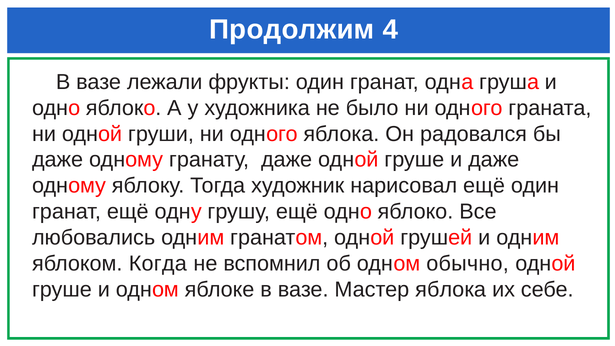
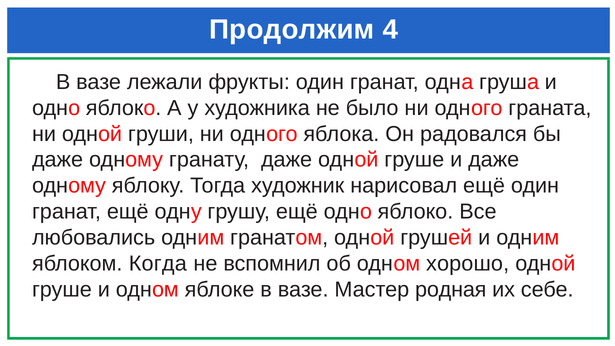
обычно: обычно -> хорошо (468, 264)
Мастер яблока: яблока -> родная (451, 290)
